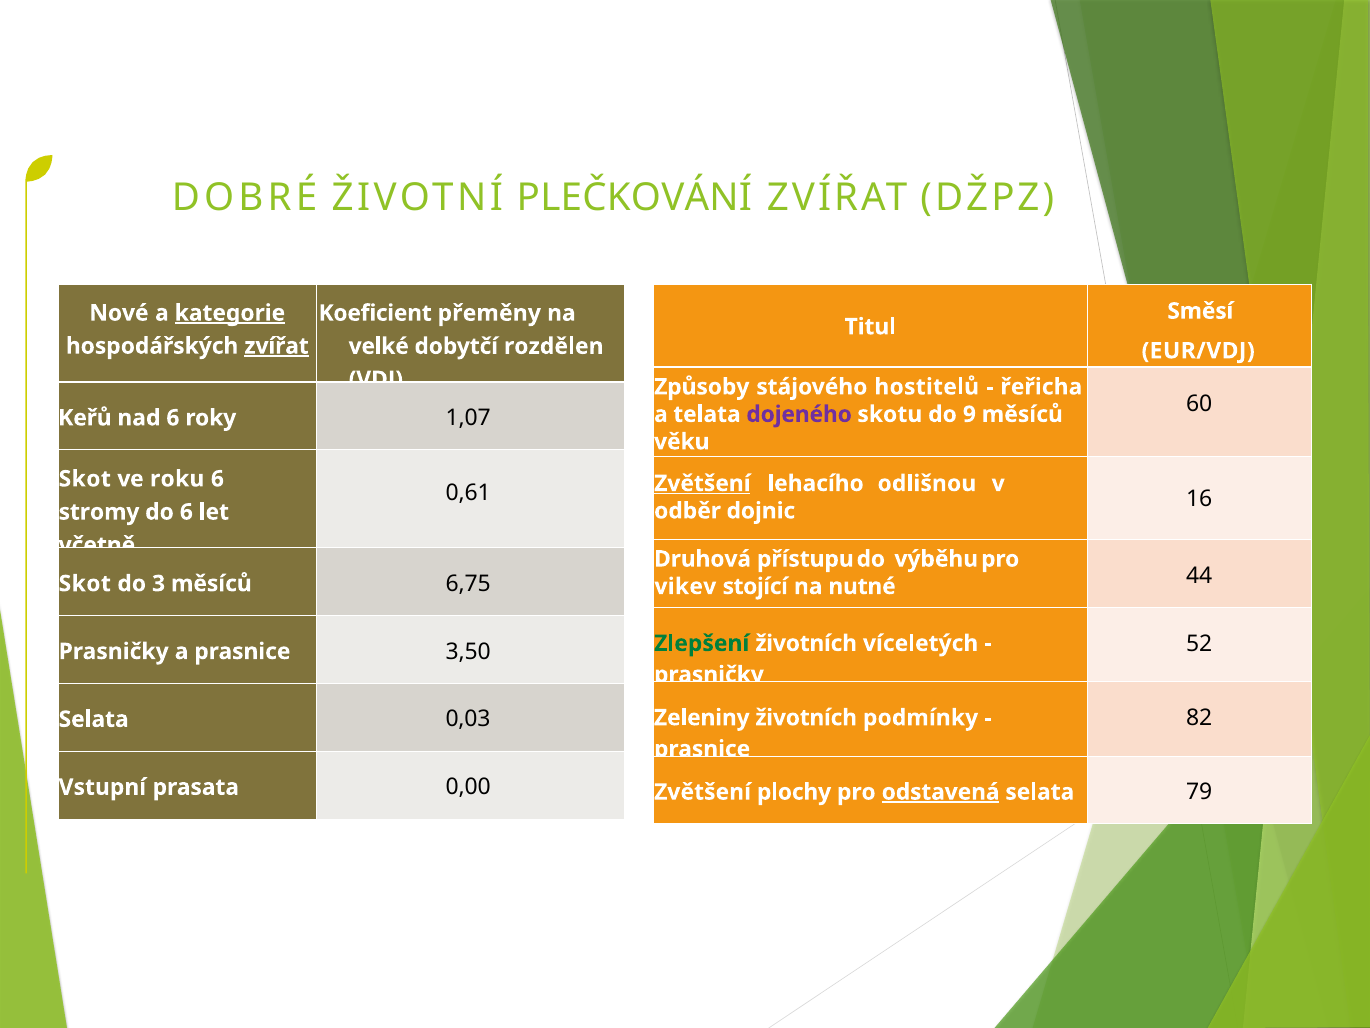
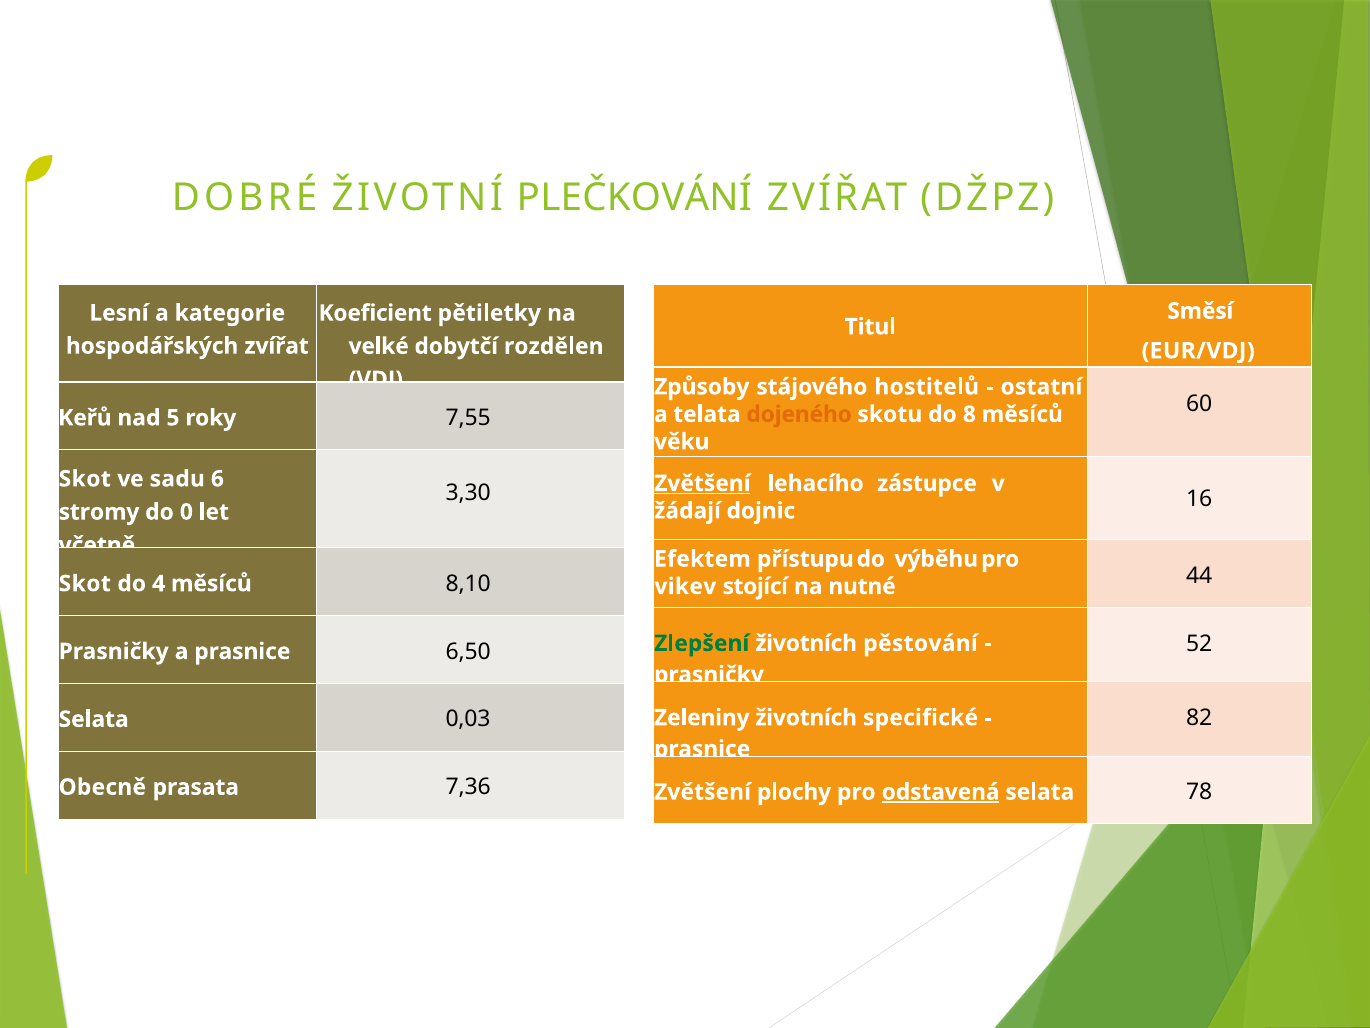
Nové: Nové -> Lesní (119, 313)
kategorie underline: present -> none (230, 313)
přeměny: přeměny -> pětiletky (489, 313)
zvířat underline: present -> none (277, 346)
řeřicha: řeřicha -> ostatní (1041, 387)
dojeného colour: purple -> orange (799, 414)
9: 9 -> 8 (969, 414)
nad 6: 6 -> 5 (173, 418)
1,07: 1,07 -> 7,55 (468, 418)
roku: roku -> sadu (177, 479)
odlišnou: odlišnou -> zástupce (927, 483)
0,61: 0,61 -> 3,30 (468, 492)
odběr: odběr -> žádají (688, 511)
do 6: 6 -> 0 (186, 512)
Druhová: Druhová -> Efektem (702, 559)
3: 3 -> 4 (159, 584)
6,75: 6,75 -> 8,10 (468, 584)
víceletých: víceletých -> pěstování (920, 643)
3,50: 3,50 -> 6,50 (468, 651)
podmínky: podmínky -> specifické (921, 718)
Vstupní: Vstupní -> Obecně (102, 787)
0,00: 0,00 -> 7,36 (468, 787)
79: 79 -> 78 (1199, 792)
